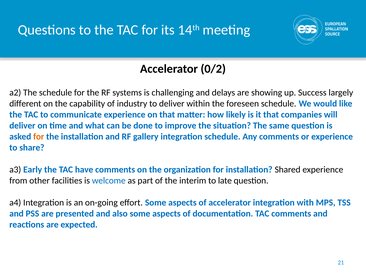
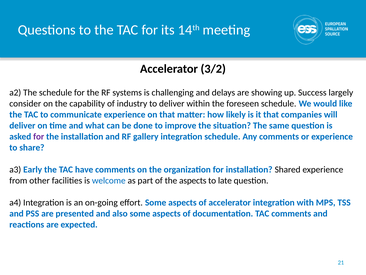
0/2: 0/2 -> 3/2 (213, 69)
different: different -> consider (25, 103)
for colour: orange -> purple (39, 136)
the interim: interim -> aspects (193, 180)
